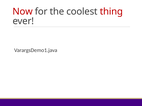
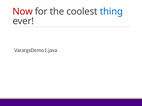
thing colour: red -> blue (111, 12)
